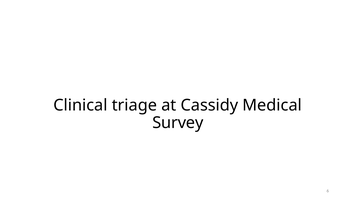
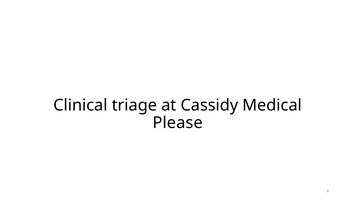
Survey: Survey -> Please (178, 123)
